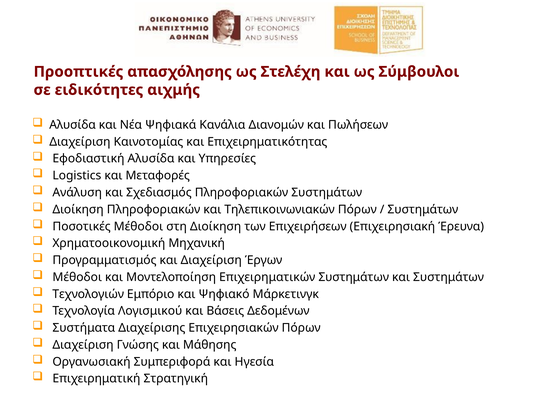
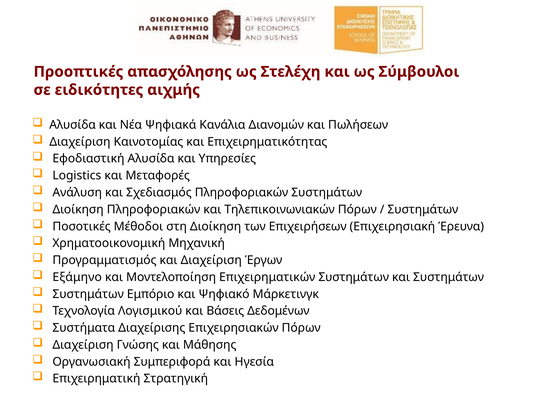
Μέθοδοι: Μέθοδοι -> Εξάμηνο (77, 277)
Τεχνολογιών: Τεχνολογιών -> Συστημάτων (88, 294)
